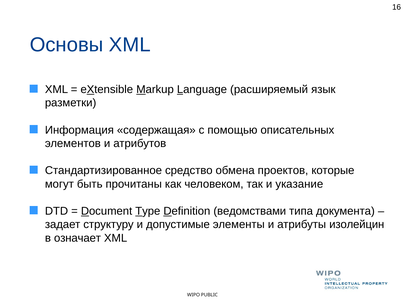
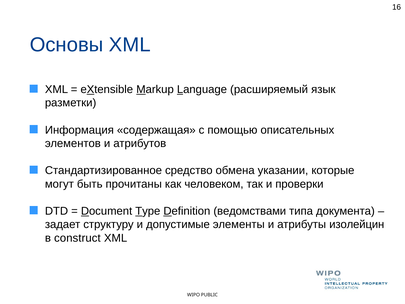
проектов: проектов -> указании (283, 170)
указание: указание -> проверки (299, 184)
означает: означает -> construct (77, 238)
